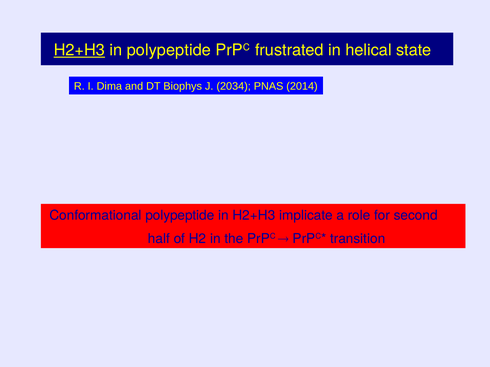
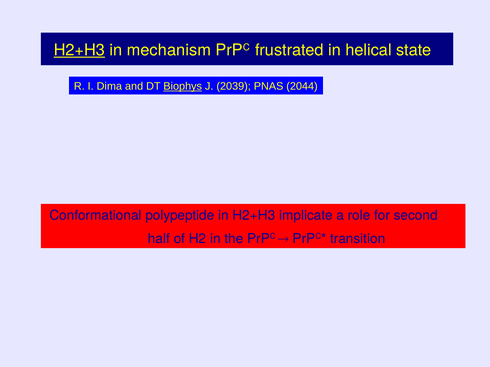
in polypeptide: polypeptide -> mechanism (169, 50)
Biophys underline: none -> present (183, 86)
2034: 2034 -> 2039 (234, 86)
2014: 2014 -> 2044 (302, 86)
